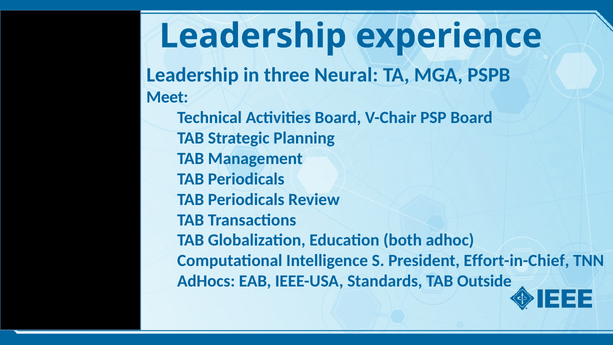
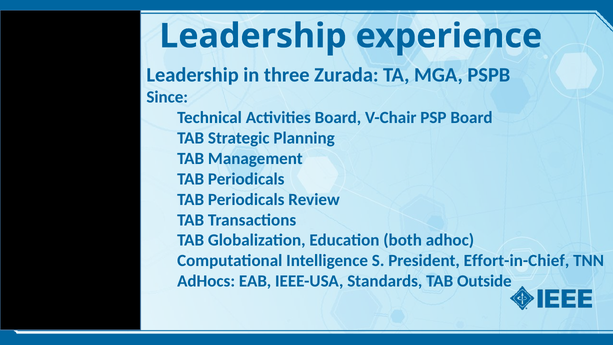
Neural: Neural -> Zurada (346, 75)
Meet: Meet -> Since (167, 97)
